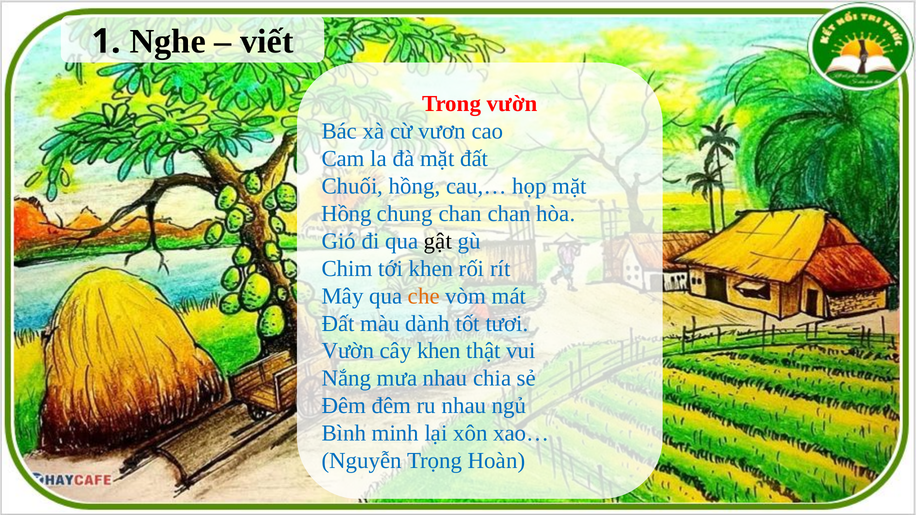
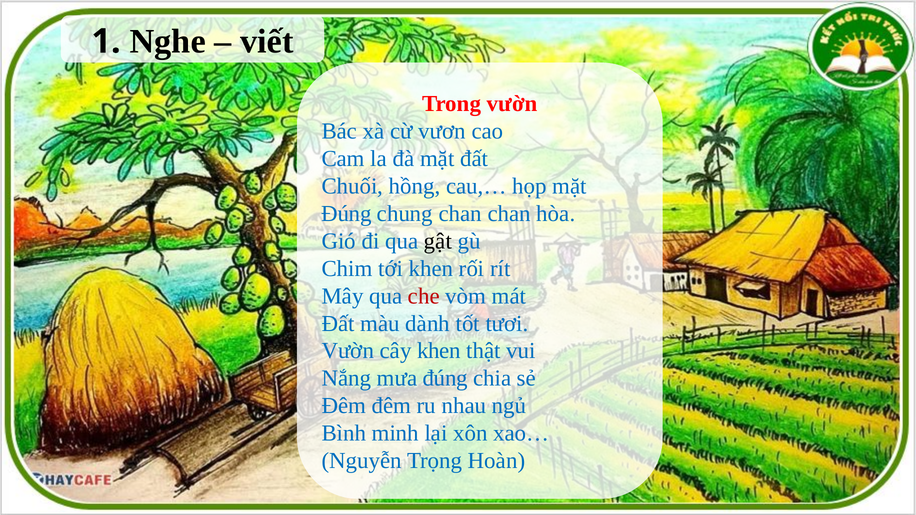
Hồng: Hồng -> Đúng (347, 214)
che colour: orange -> red (424, 296)
mưa nhau: nhau -> đúng (445, 379)
